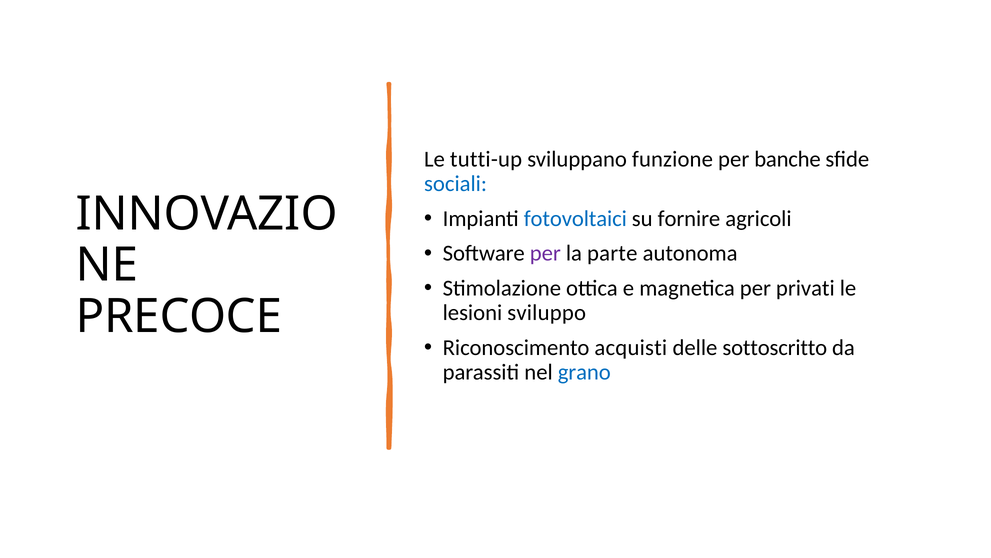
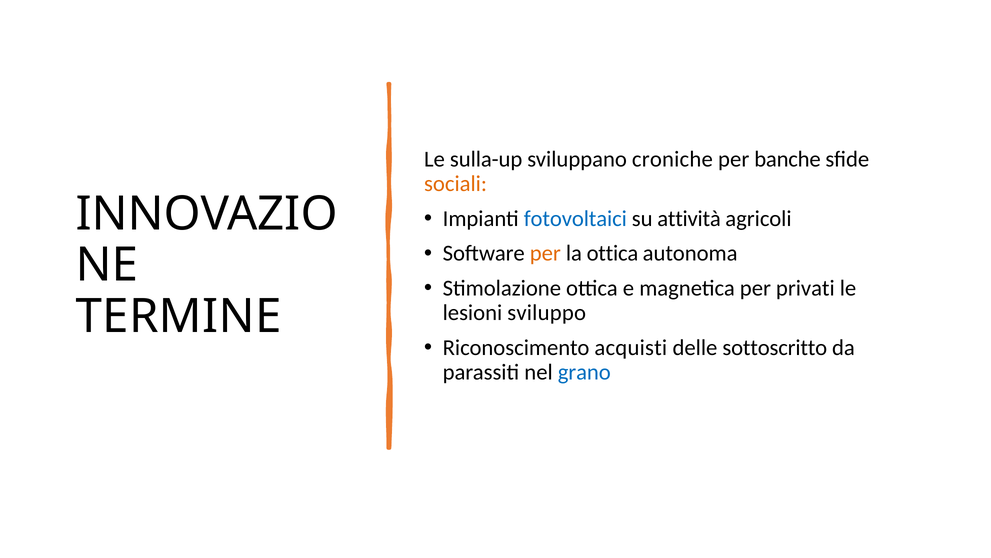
tutti-up: tutti-up -> sulla-up (486, 159)
funzione: funzione -> croniche (672, 159)
sociali colour: blue -> orange (456, 184)
fornire: fornire -> attività (689, 218)
per colour: purple -> orange (545, 253)
la parte: parte -> ottica (612, 253)
PRECOCE: PRECOCE -> TERMINE (179, 316)
